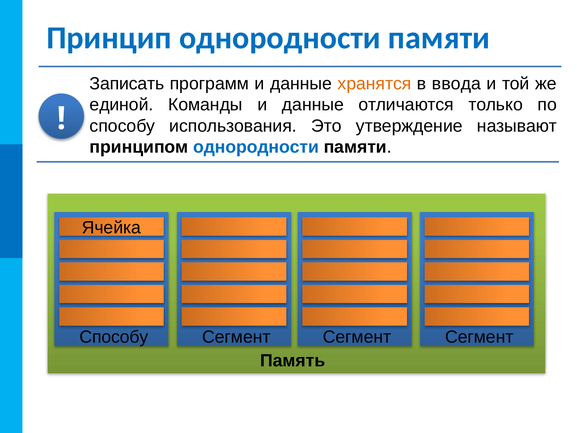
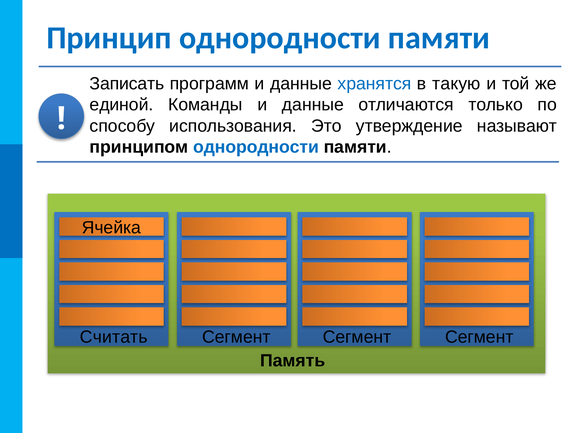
хранятся colour: orange -> blue (375, 84)
ввода: ввода -> такую (456, 84)
Способу: Способу -> Считать (114, 337)
